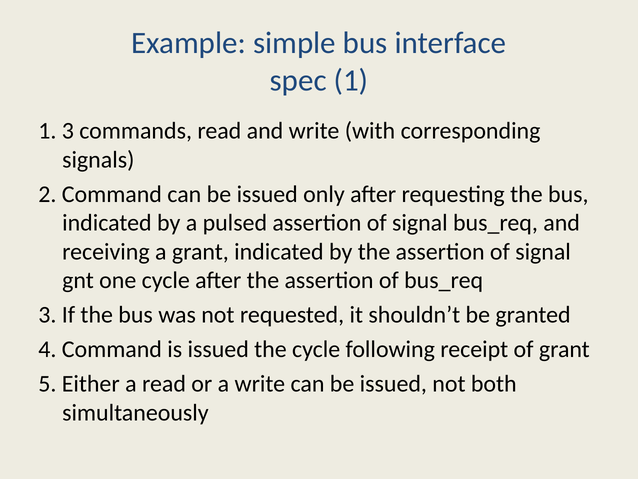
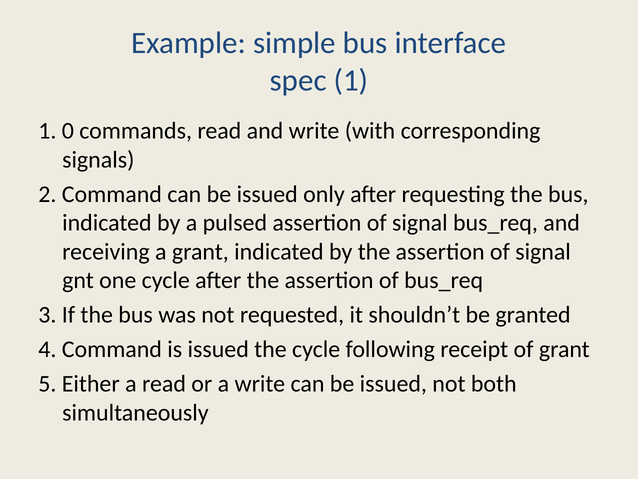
1 3: 3 -> 0 (68, 131)
